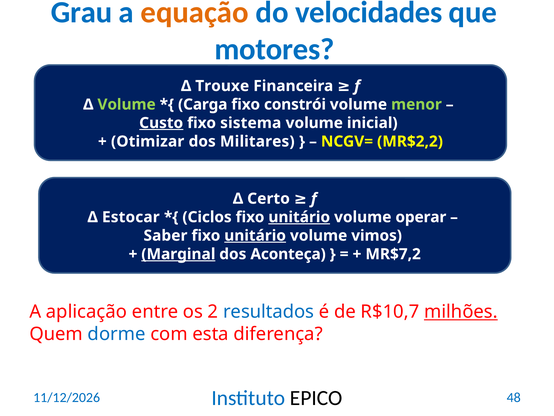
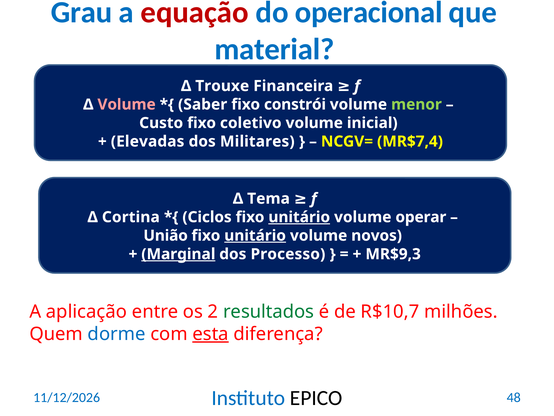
equação colour: orange -> red (195, 12)
velocidades: velocidades -> operacional (369, 12)
motores: motores -> material (274, 49)
Volume colour: light green -> pink (127, 104)
Carga: Carga -> Saber (203, 104)
Custo underline: present -> none (161, 123)
sistema: sistema -> coletivo (251, 123)
Otimizar: Otimizar -> Elevadas (148, 141)
MR$2,2: MR$2,2 -> MR$7,4 (410, 141)
Certo: Certo -> Tema (269, 198)
Estocar: Estocar -> Cortina (131, 217)
Saber: Saber -> União (166, 235)
vimos: vimos -> novos (377, 235)
Aconteça: Aconteça -> Processo (288, 254)
MR$7,2: MR$7,2 -> MR$9,3 (393, 254)
resultados colour: blue -> green (269, 312)
milhões underline: present -> none (461, 312)
esta underline: none -> present (211, 334)
